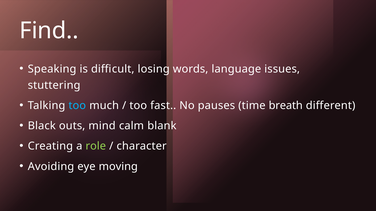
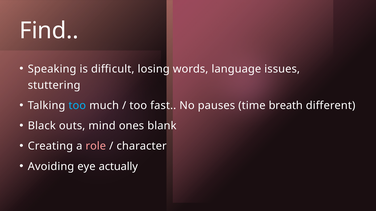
calm: calm -> ones (131, 126)
role colour: light green -> pink (96, 146)
moving: moving -> actually (118, 167)
